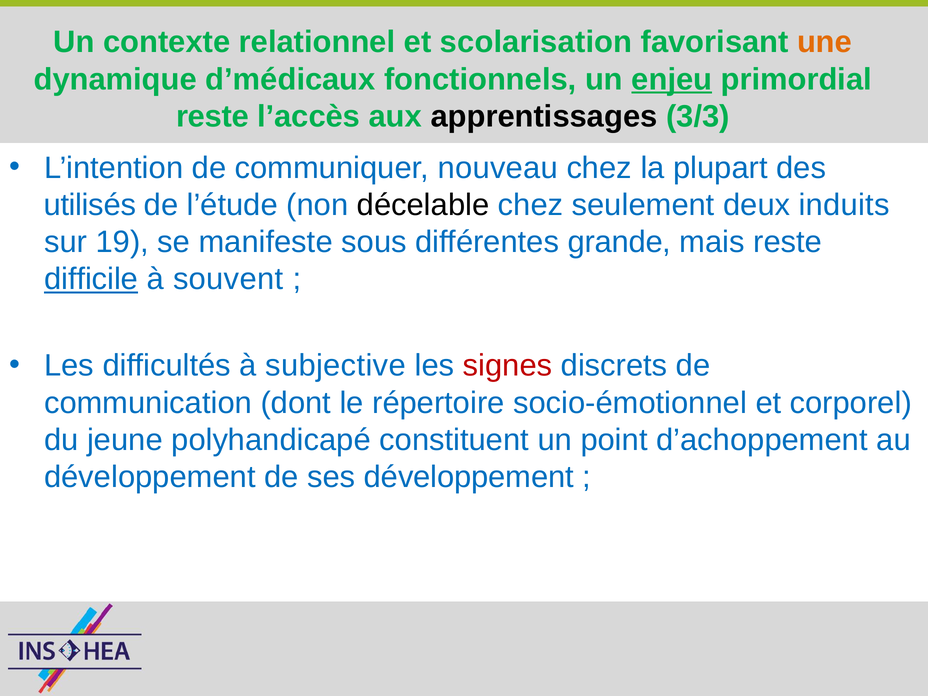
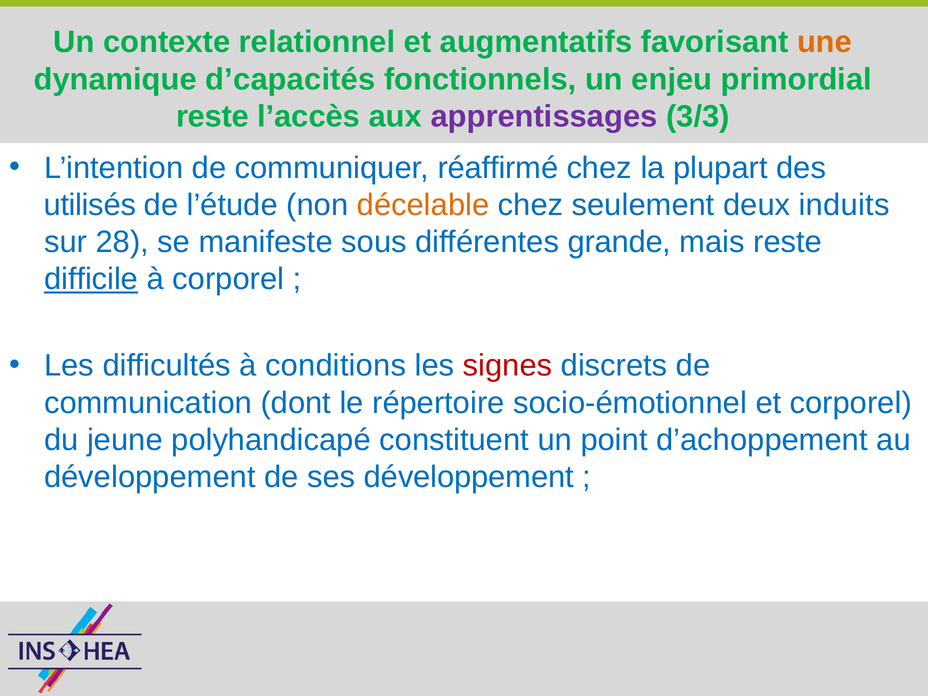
scolarisation: scolarisation -> augmentatifs (536, 42)
d’médicaux: d’médicaux -> d’capacités (290, 79)
enjeu underline: present -> none (672, 79)
apprentissages colour: black -> purple (544, 116)
nouveau: nouveau -> réaffirmé (498, 168)
décelable colour: black -> orange (423, 205)
19: 19 -> 28 (122, 242)
à souvent: souvent -> corporel (228, 279)
subjective: subjective -> conditions (336, 366)
